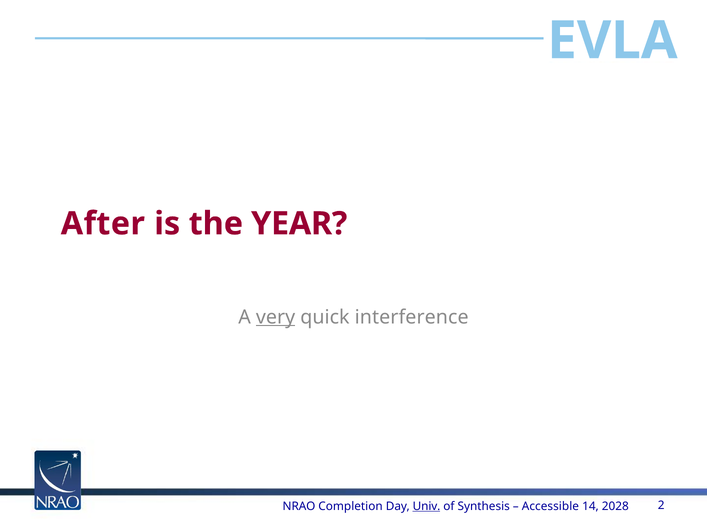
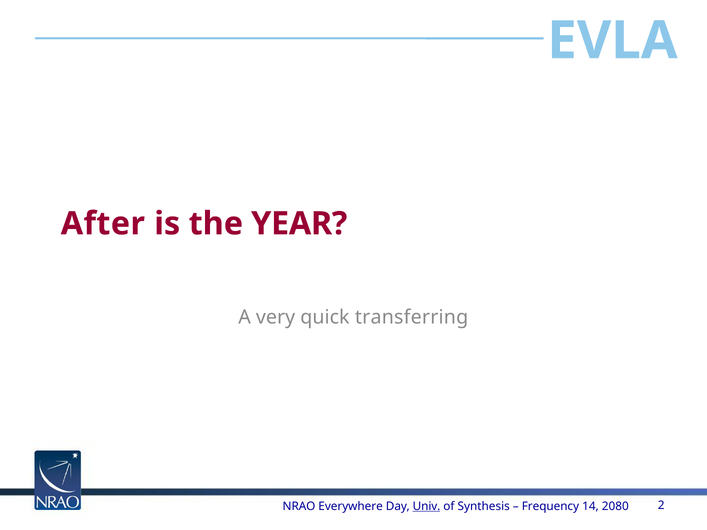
very underline: present -> none (276, 317)
interference: interference -> transferring (412, 317)
Completion: Completion -> Everywhere (351, 506)
Accessible: Accessible -> Frequency (550, 506)
2028: 2028 -> 2080 (615, 506)
